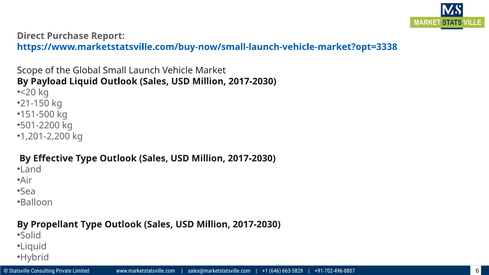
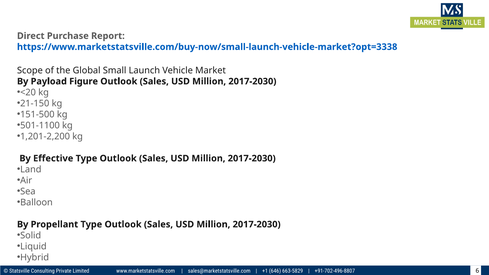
Payload Liquid: Liquid -> Figure (84, 81)
501-2200: 501-2200 -> 501-1100 (40, 125)
